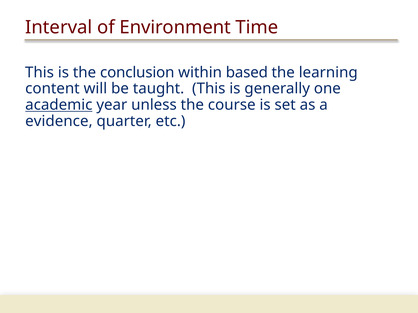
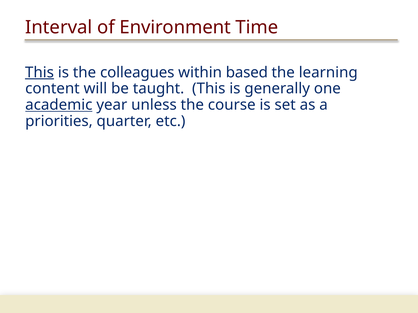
This underline: none -> present (39, 72)
conclusion: conclusion -> colleagues (137, 72)
evidence: evidence -> priorities (59, 121)
